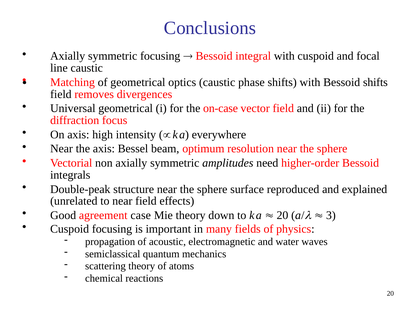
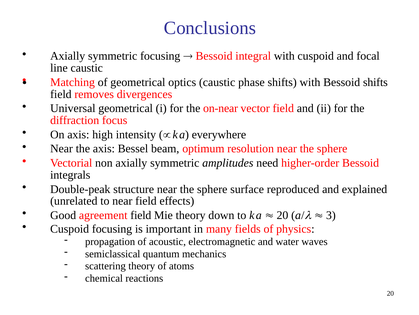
on-case: on-case -> on-near (221, 108)
agreement case: case -> field (141, 215)
